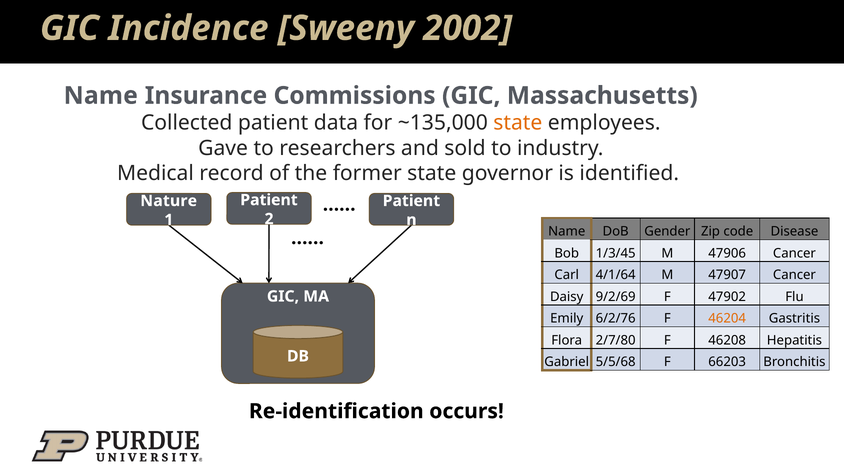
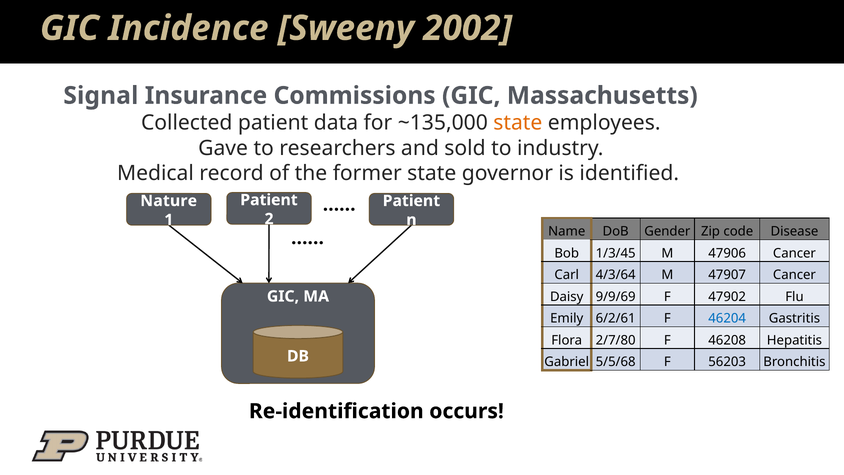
Name: Name -> Signal (101, 96)
4/1/64: 4/1/64 -> 4/3/64 (616, 275)
9/2/69: 9/2/69 -> 9/9/69 (616, 297)
6/2/76: 6/2/76 -> 6/2/61 (616, 318)
46204 colour: orange -> blue (727, 318)
66203: 66203 -> 56203 (727, 362)
